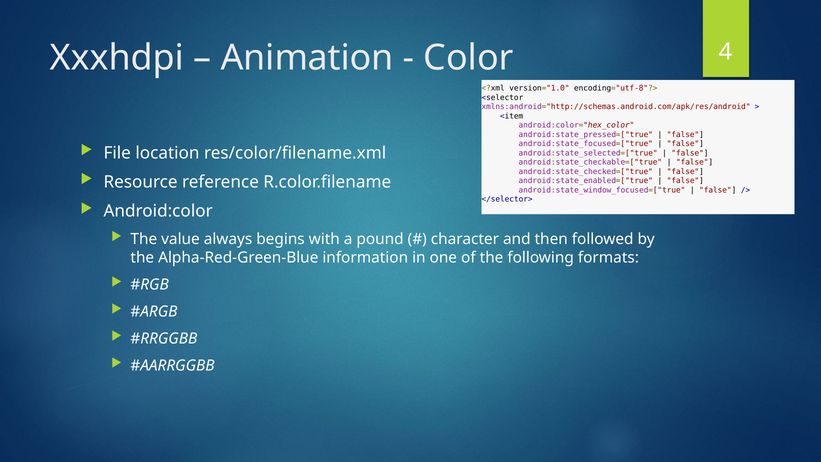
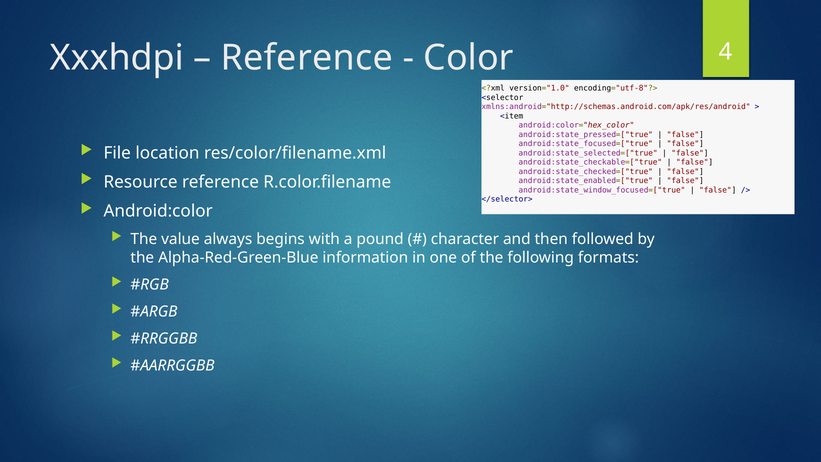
Animation: Animation -> Reference (307, 58)
